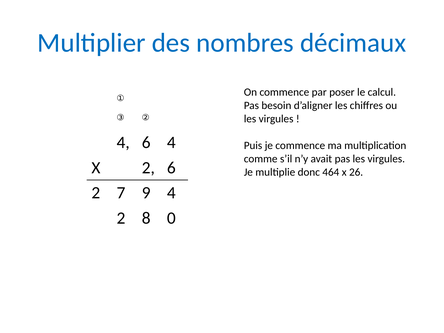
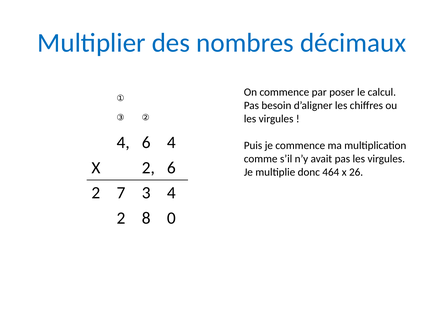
9: 9 -> 3 (146, 193)
